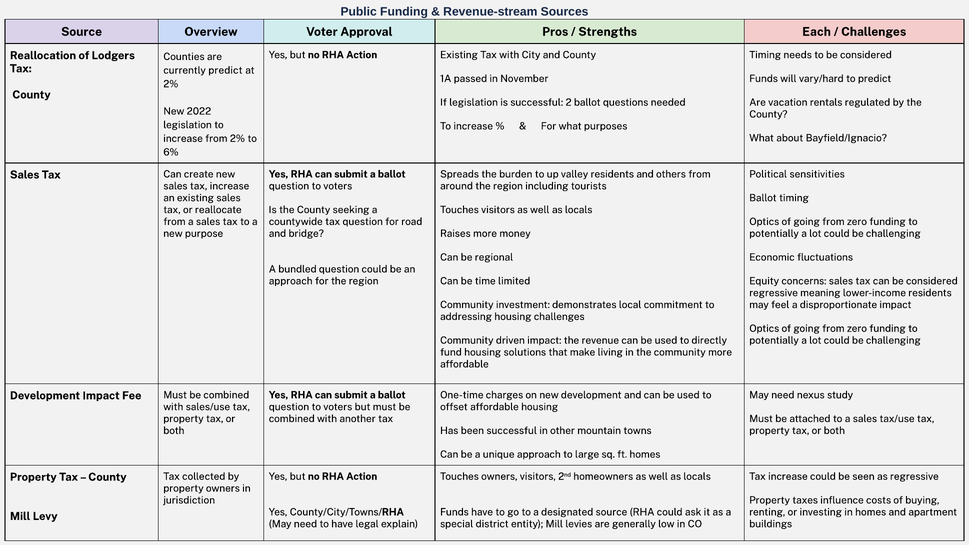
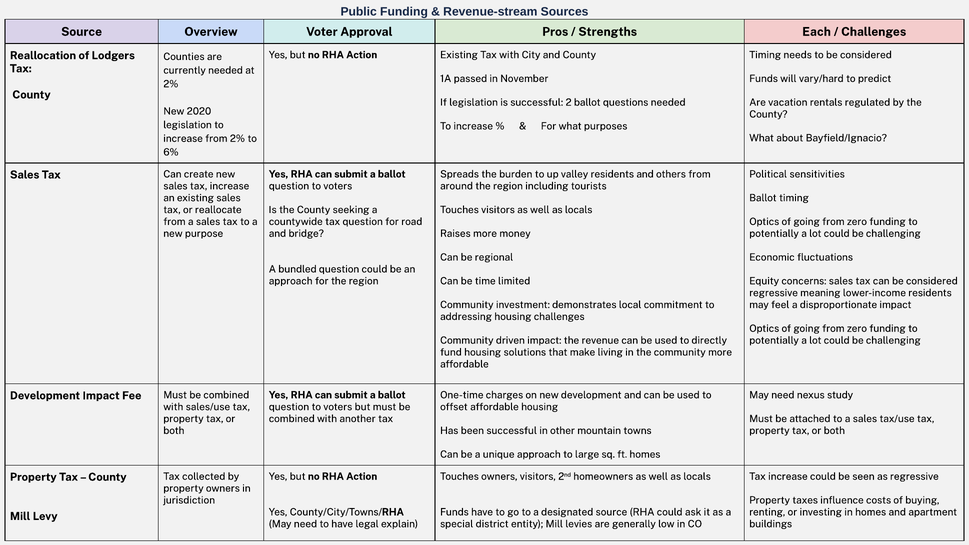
currently predict: predict -> needed (225, 70)
2022: 2022 -> 2020 (199, 111)
